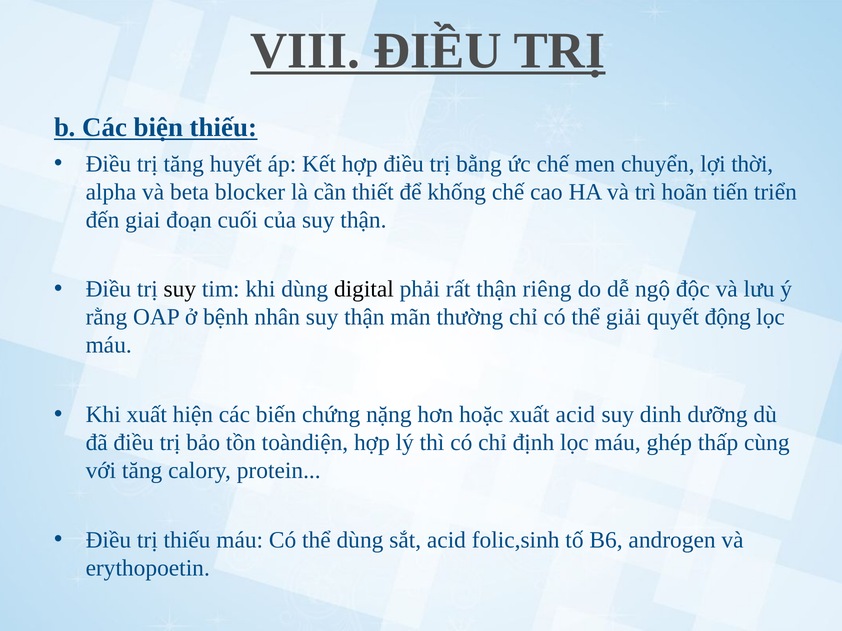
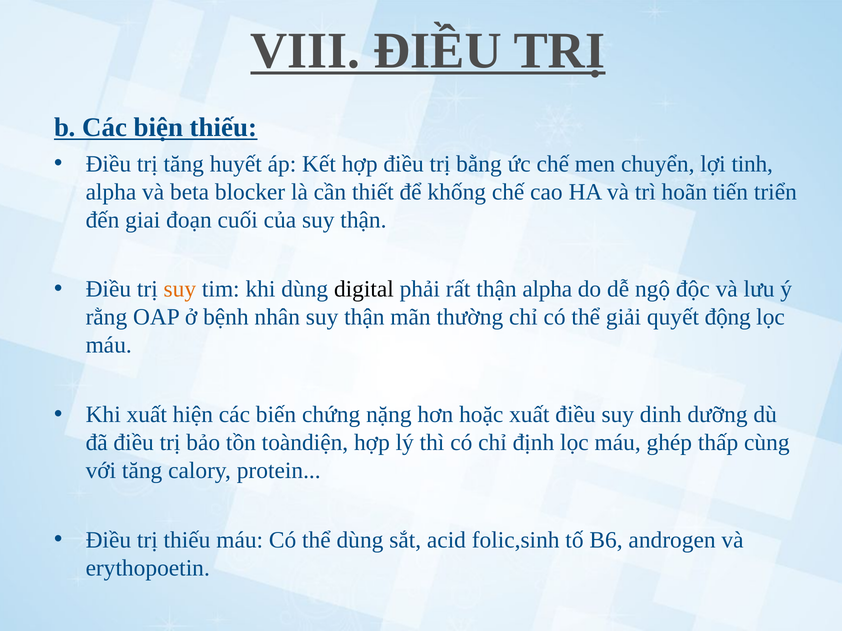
thời: thời -> tinh (752, 164)
suy colour: black -> orange (180, 289)
thận riêng: riêng -> alpha (547, 289)
xuất acid: acid -> điều (575, 415)
